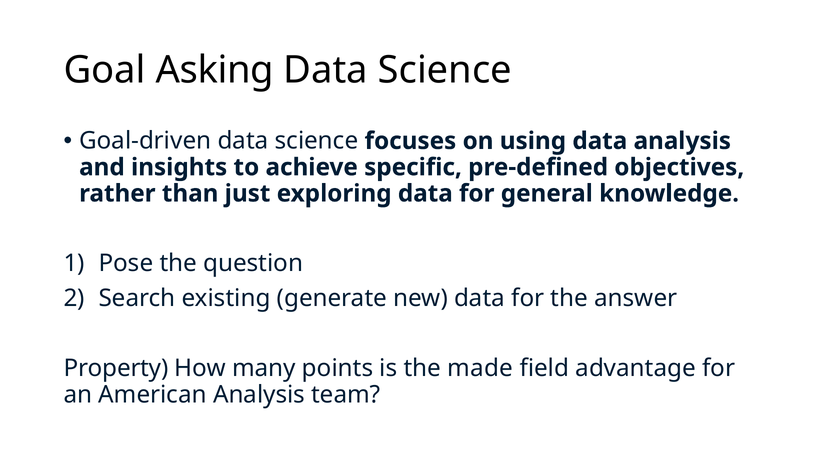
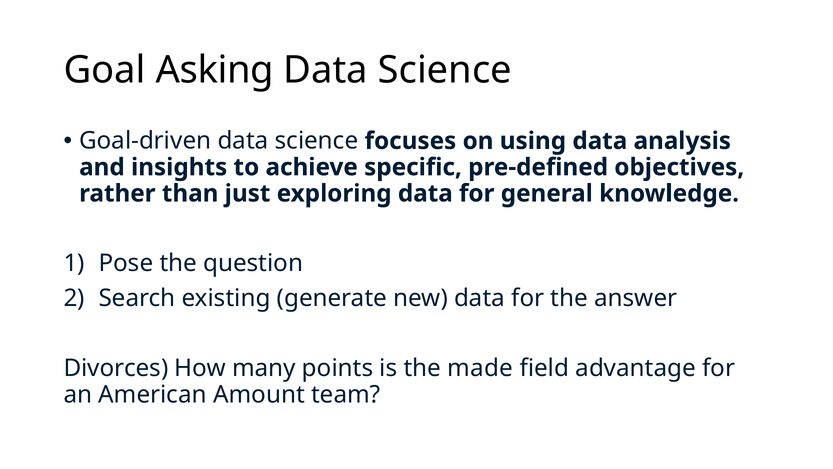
Property: Property -> Divorces (116, 368)
American Analysis: Analysis -> Amount (259, 394)
